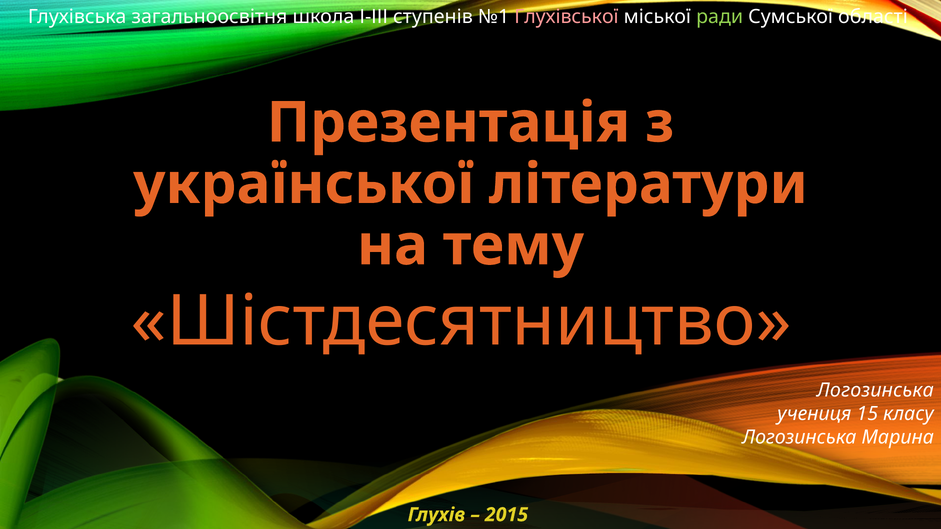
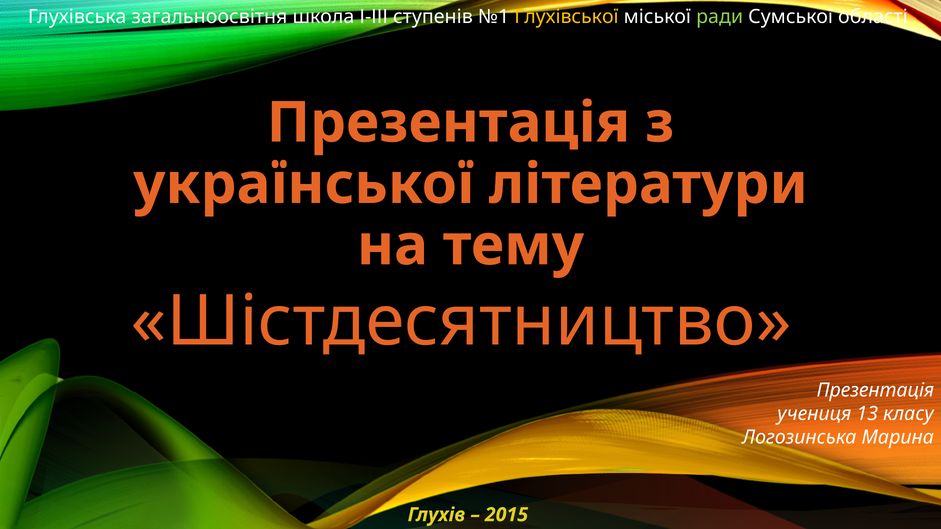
Глухівської colour: pink -> yellow (567, 17)
Логозинська: Логозинська -> Презентація (875, 390)
15: 15 -> 13 (867, 414)
